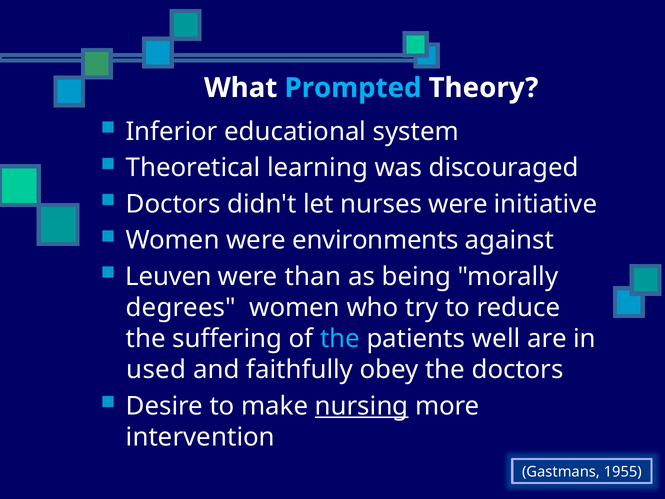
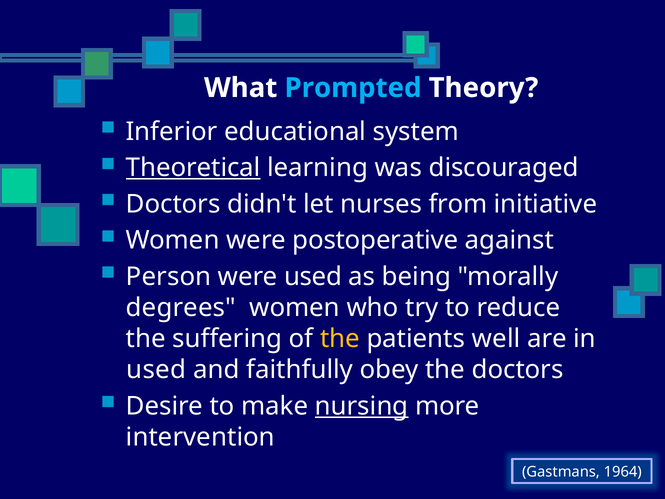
Theoretical underline: none -> present (193, 168)
nurses were: were -> from (458, 204)
environments: environments -> postoperative (375, 240)
Leuven: Leuven -> Person (169, 276)
were than: than -> used (313, 276)
the colour: light blue -> yellow (340, 339)
1955: 1955 -> 1964 (623, 472)
